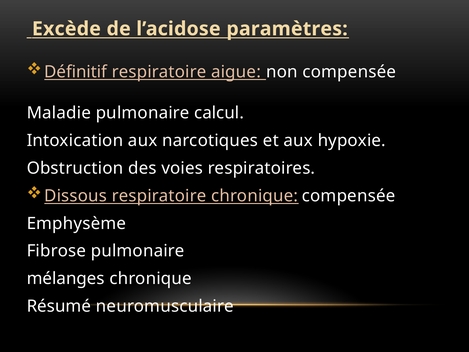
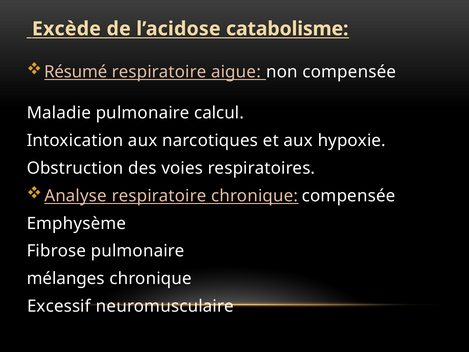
paramètres: paramètres -> catabolisme (287, 29)
Définitif: Définitif -> Résumé (76, 72)
Dissous: Dissous -> Analyse (76, 196)
Résumé: Résumé -> Excessif (59, 306)
